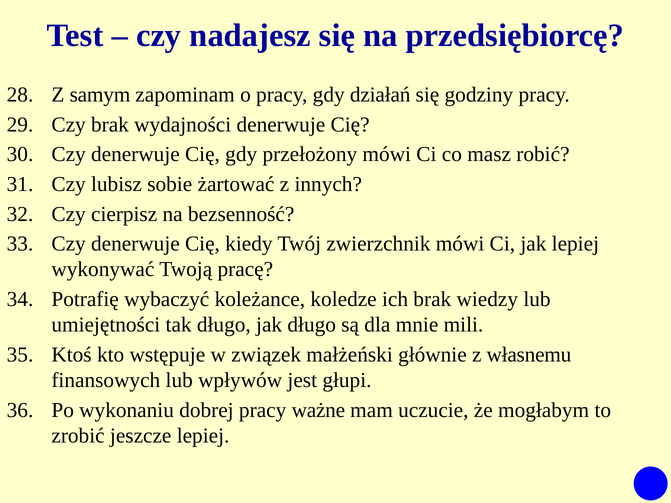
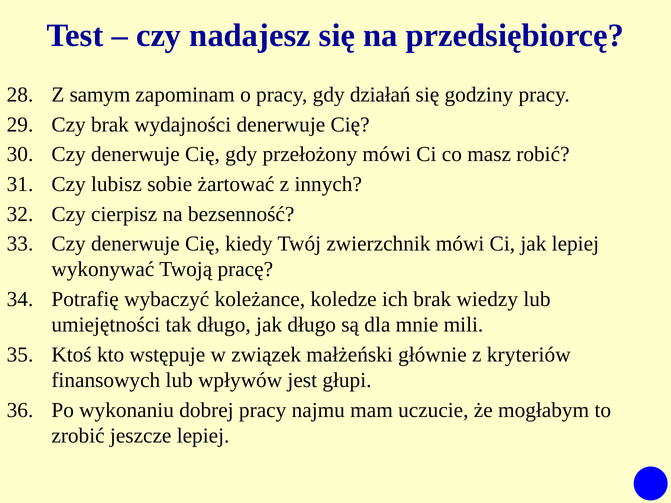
własnemu: własnemu -> kryteriów (529, 355)
ważne: ważne -> najmu (318, 410)
